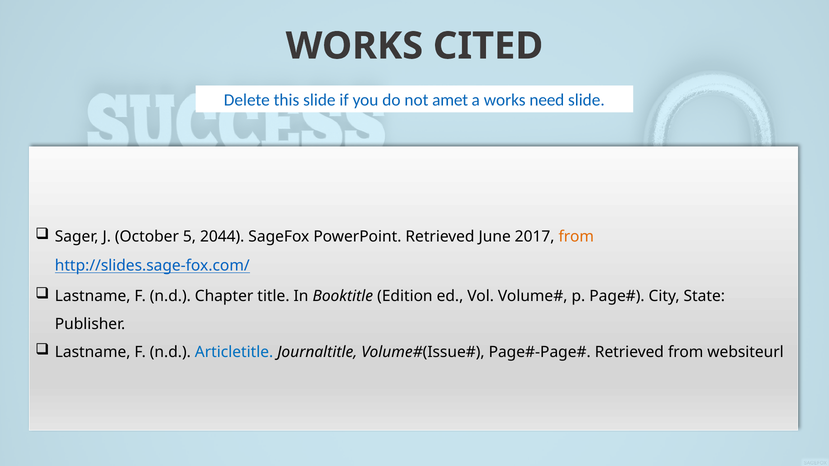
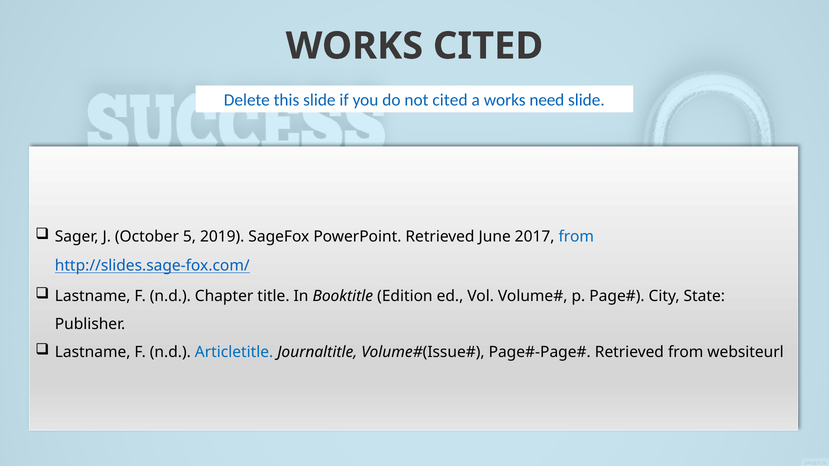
not amet: amet -> cited (450, 100)
2044: 2044 -> 2019 (222, 237)
from colour: orange -> blue (576, 237)
